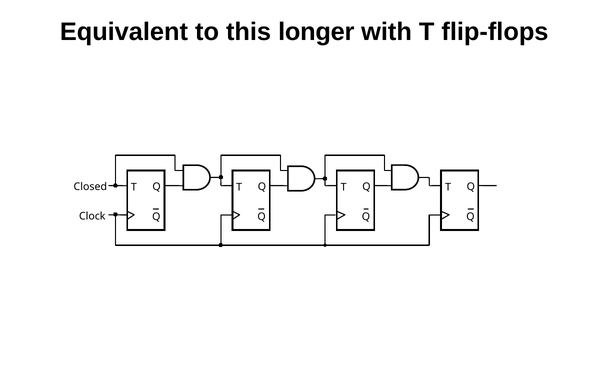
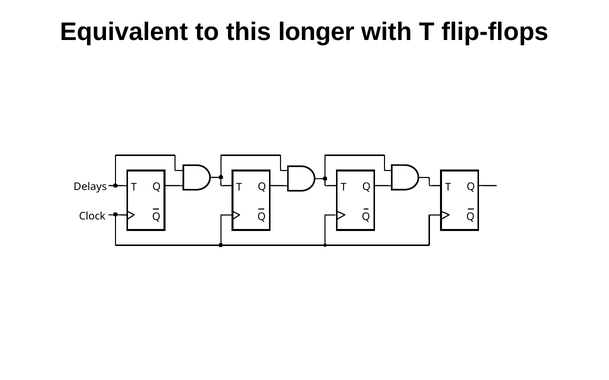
Closed: Closed -> Delays (90, 187)
